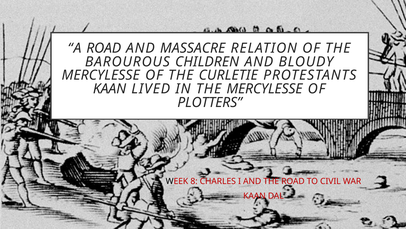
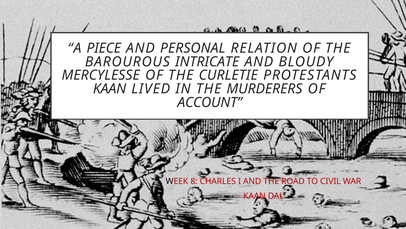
A ROAD: ROAD -> PIECE (104, 48)
MASSACRE: MASSACRE -> PERSONAL (193, 48)
CHILDREN: CHILDREN -> INTRICATE (207, 62)
THE MERCYLESSE: MERCYLESSE -> MURDERERS (264, 89)
PLOTTERS: PLOTTERS -> ACCOUNT (210, 102)
